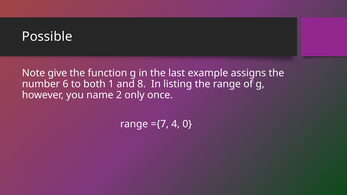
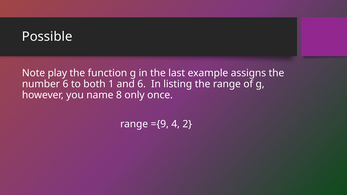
give: give -> play (57, 73)
and 8: 8 -> 6 (142, 84)
2: 2 -> 8 (119, 95)
={7: ={7 -> ={9 (160, 124)
0: 0 -> 2 (187, 124)
